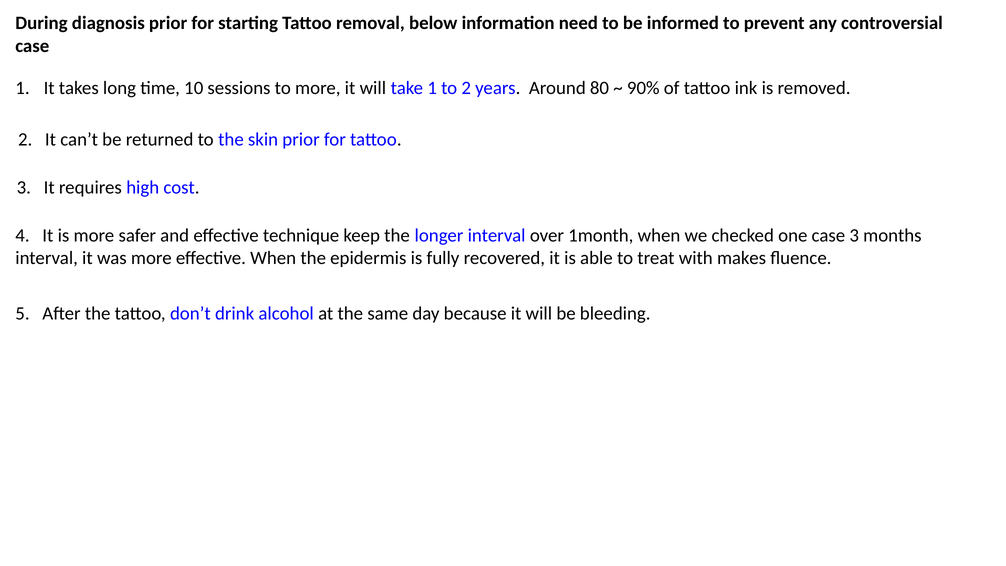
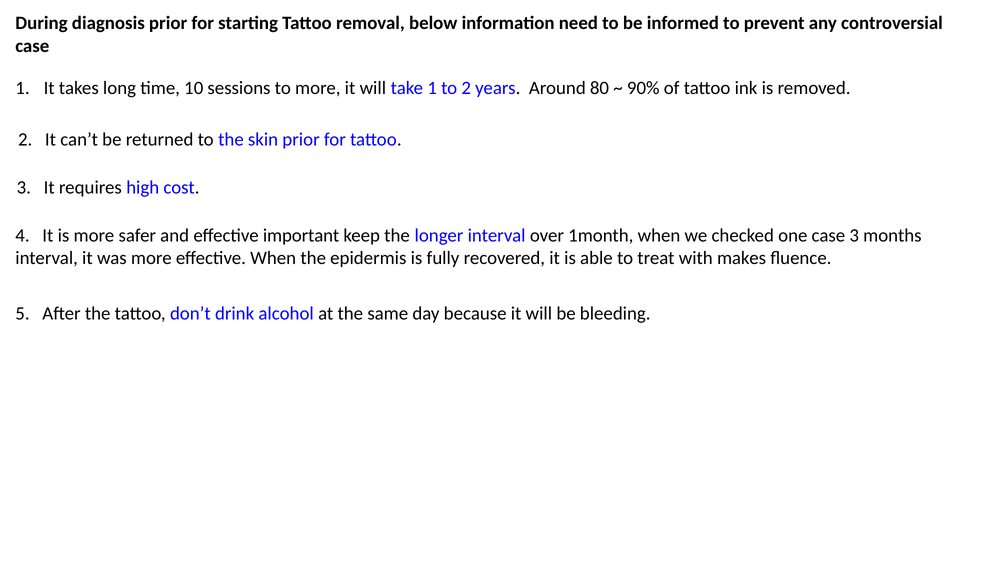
technique: technique -> important (301, 236)
